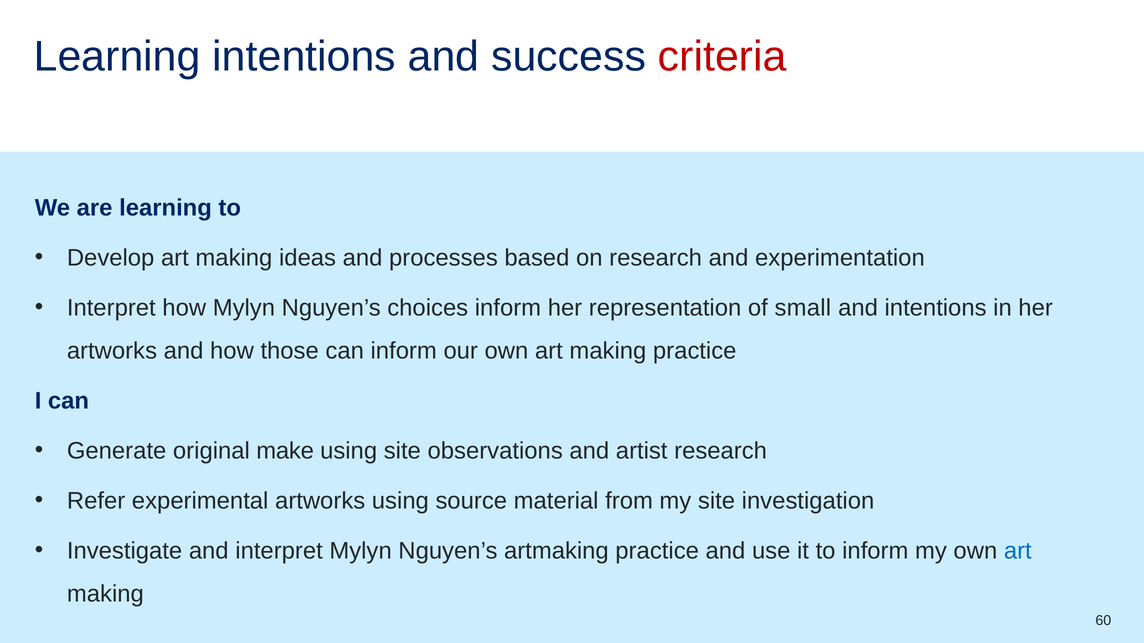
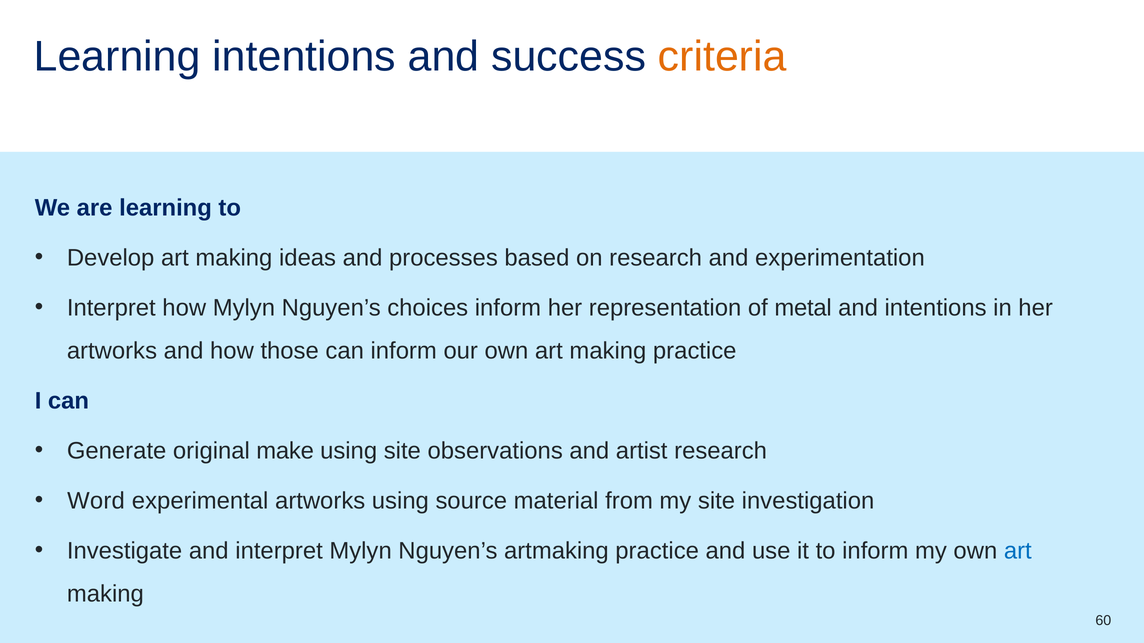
criteria colour: red -> orange (722, 57)
small: small -> metal (803, 308)
Refer: Refer -> Word (96, 501)
